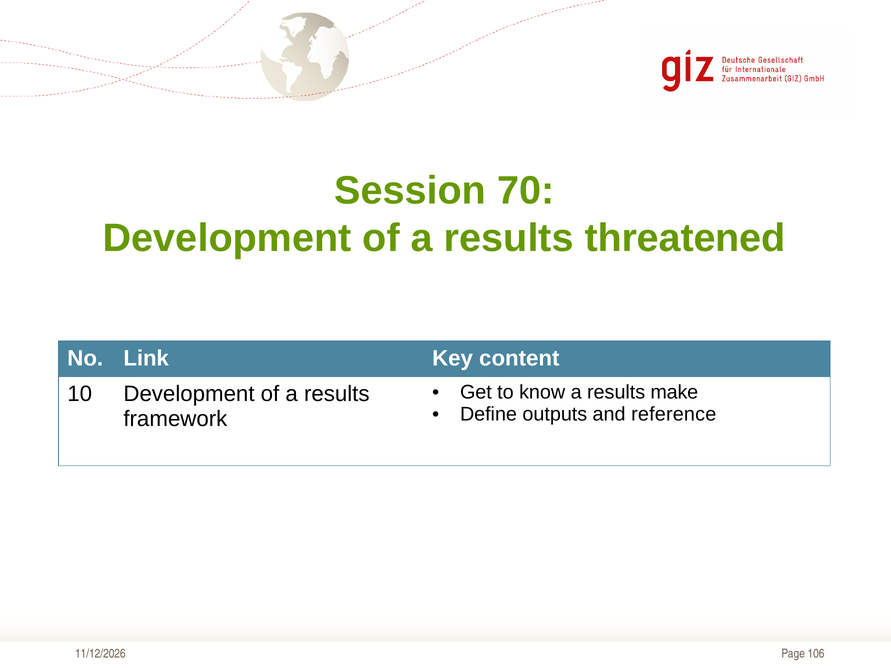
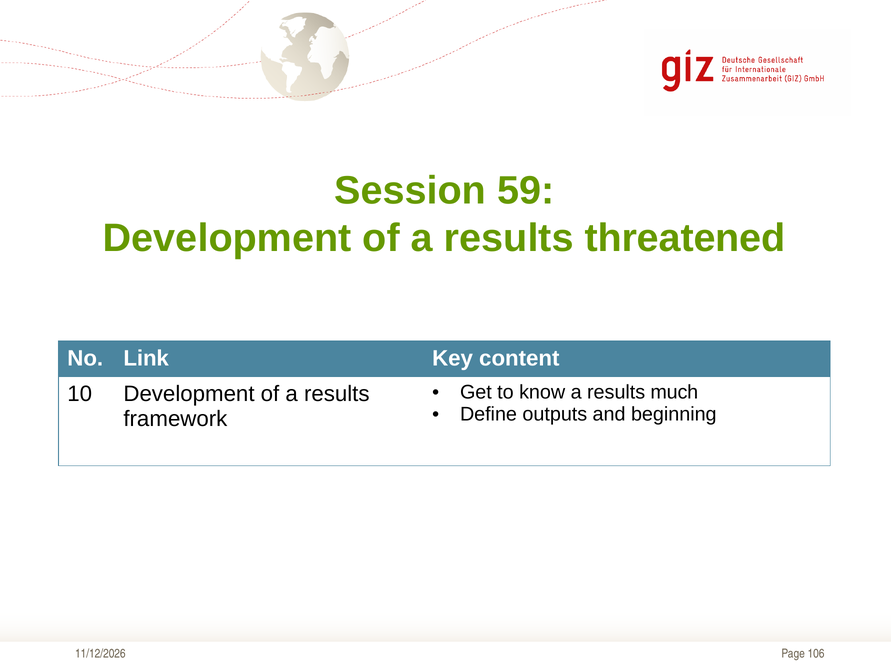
70: 70 -> 59 (526, 191)
make: make -> much (674, 393)
reference: reference -> beginning (674, 415)
